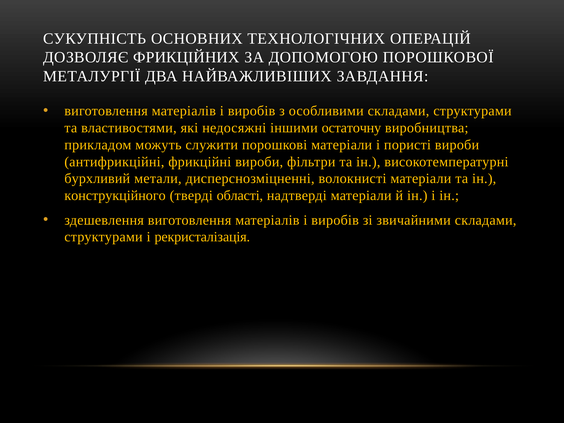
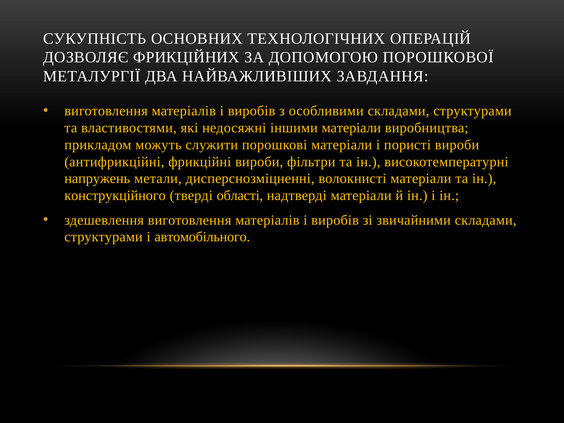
іншими остаточну: остаточну -> матеріали (351, 128)
бурхливий: бурхливий -> напружень (97, 179)
рекристалізація: рекристалізація -> автомобільного (202, 237)
